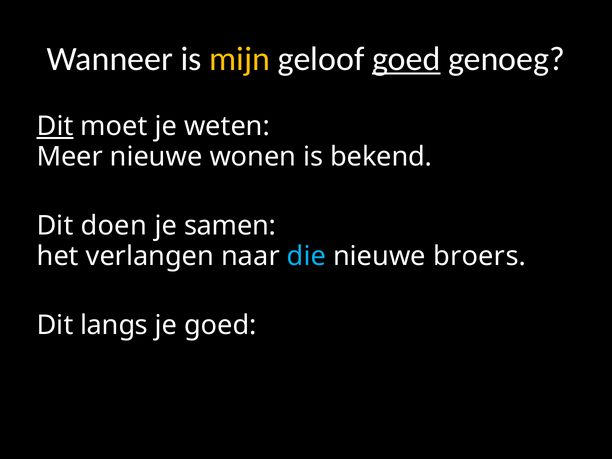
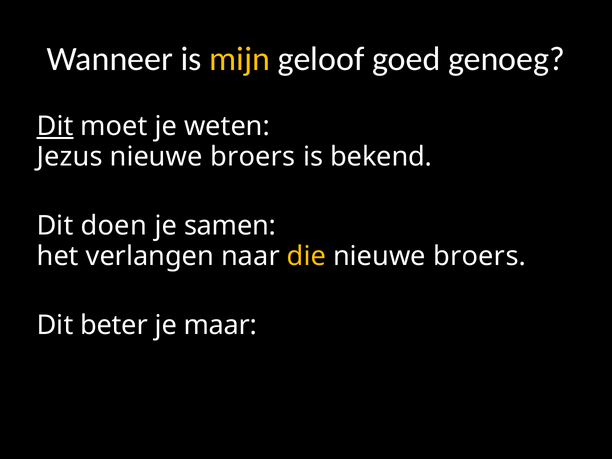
goed underline: present -> none (406, 59)
Meer: Meer -> Jezus (70, 157)
wonen: wonen -> broers (253, 157)
die colour: light blue -> yellow (306, 256)
langs: langs -> beter (114, 325)
je goed: goed -> maar (220, 325)
